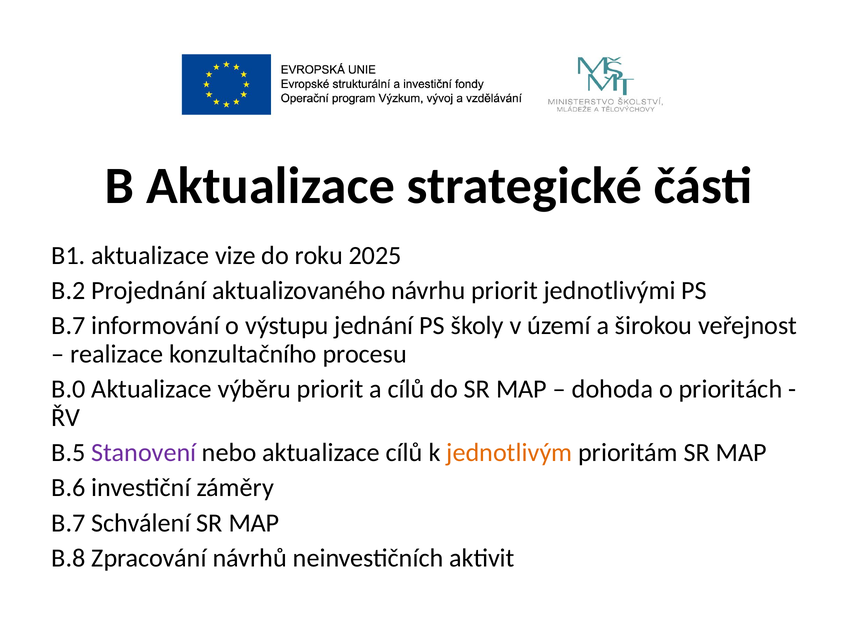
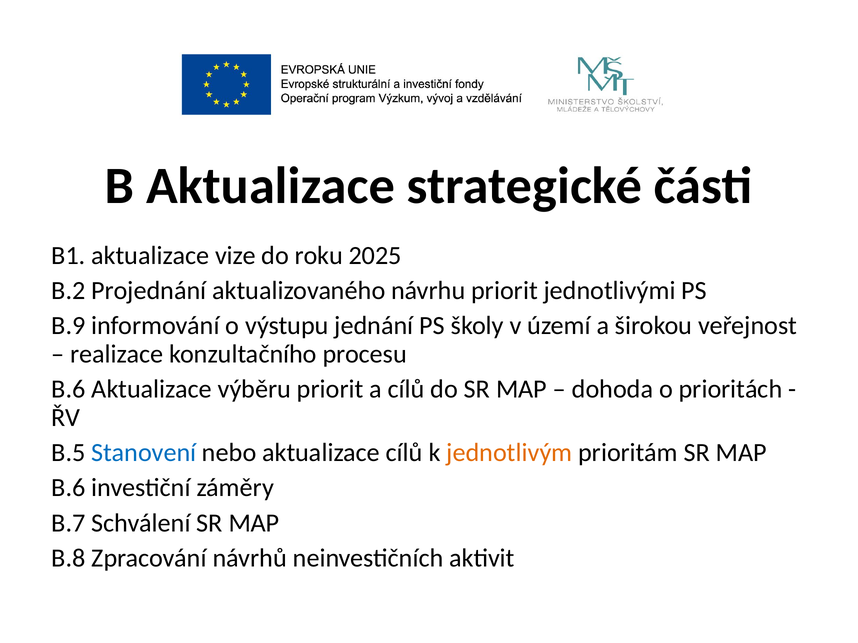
B.7: B.7 -> B.9 (68, 326)
B.0: B.0 -> B.6 (68, 390)
Stanovení colour: purple -> blue (144, 453)
